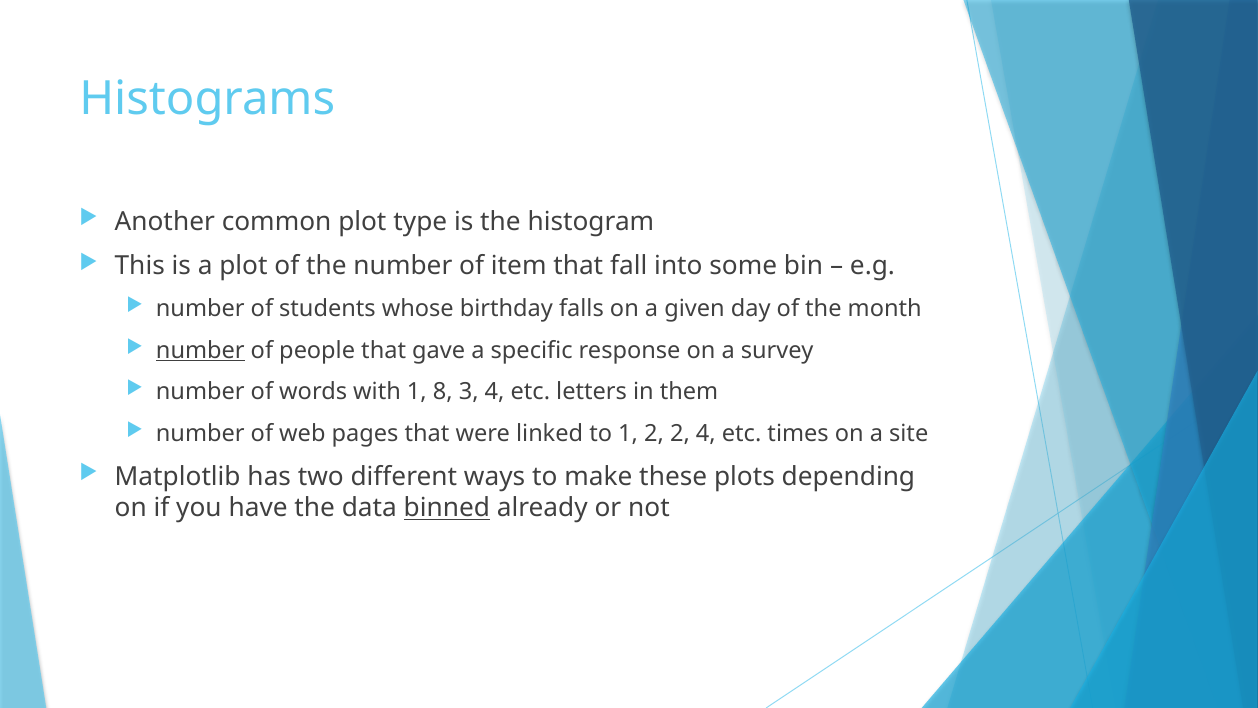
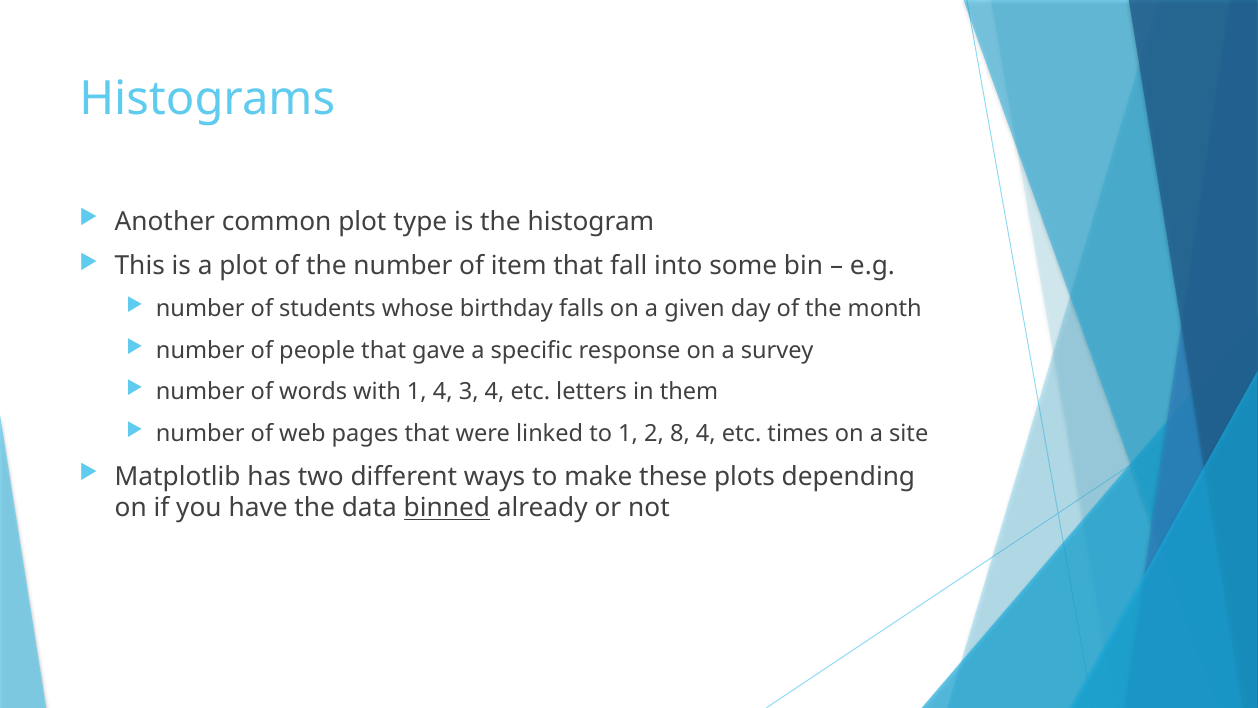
number underline: present -> none (200, 350)
1 8: 8 -> 4 (443, 392)
2 2: 2 -> 8 (680, 433)
